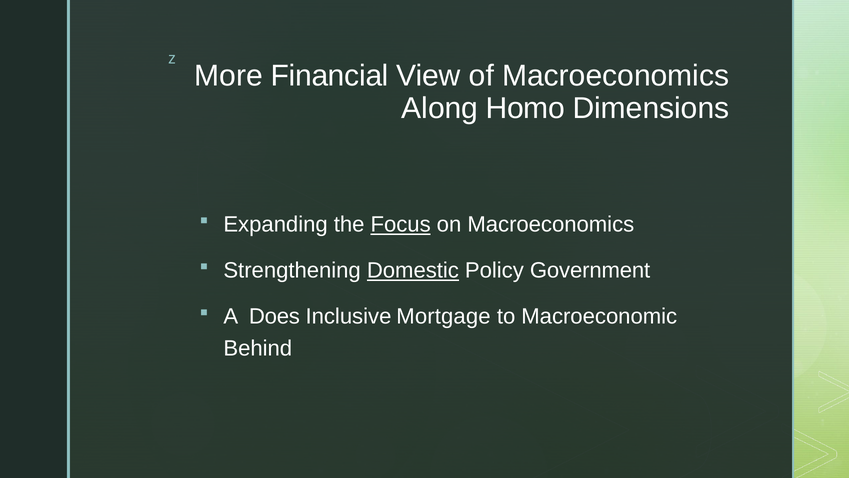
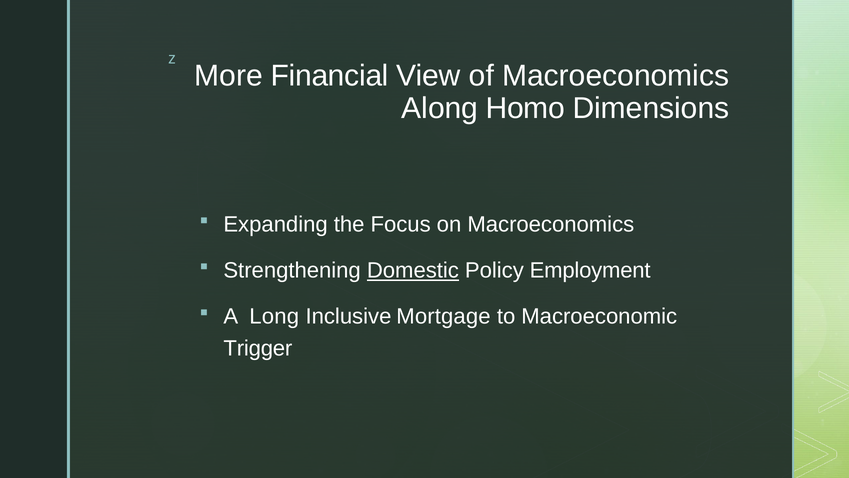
Focus underline: present -> none (401, 224)
Government: Government -> Employment (590, 270)
Does: Does -> Long (274, 316)
Behind: Behind -> Trigger (258, 348)
